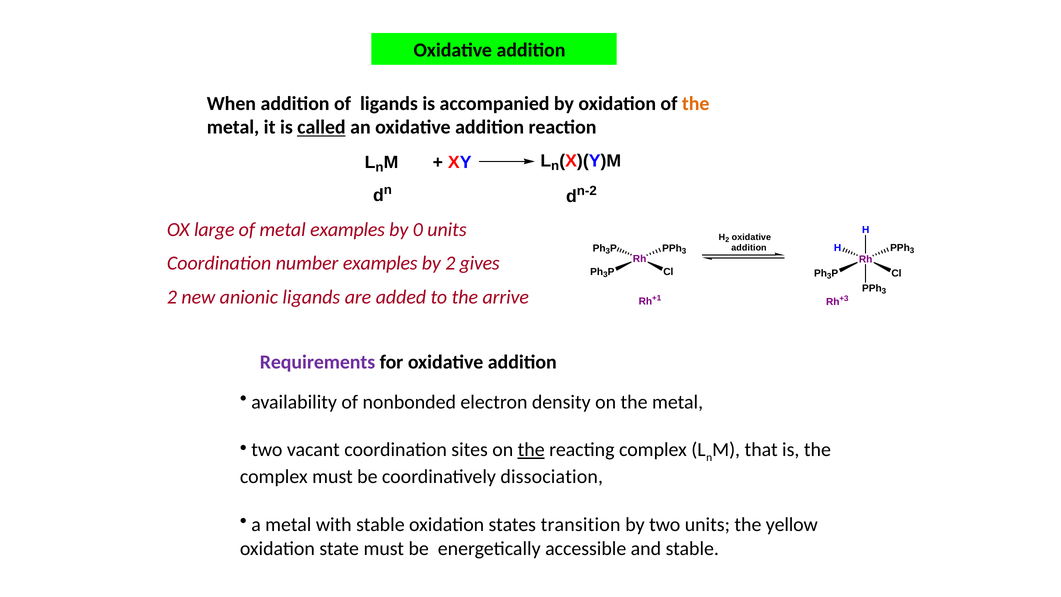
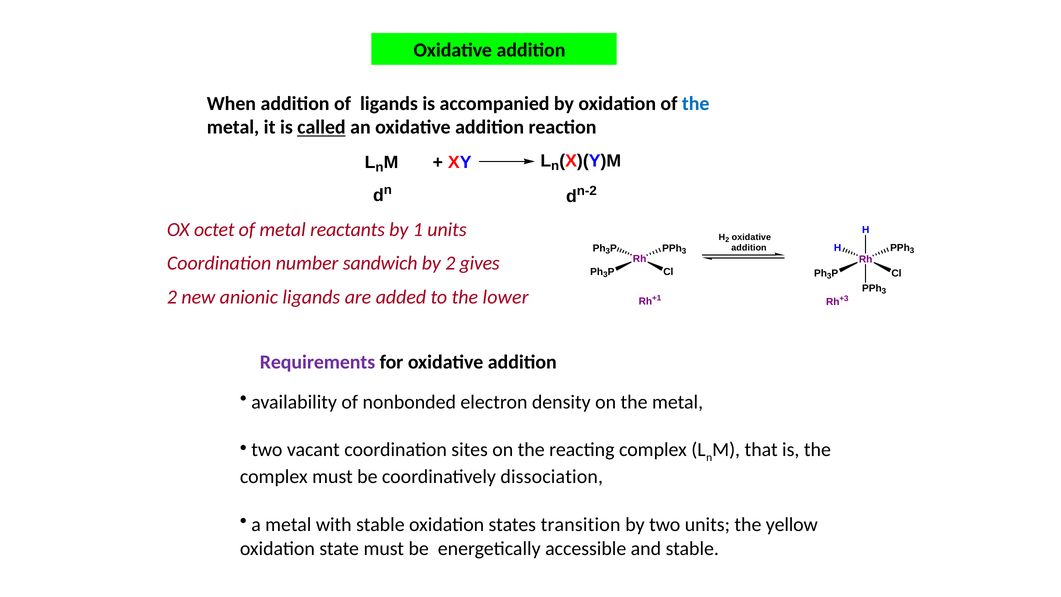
the colour: orange -> blue (696, 103)
large: large -> octet (214, 229)
metal examples: examples -> reactants (348, 229)
0: 0 -> 1 (418, 229)
number examples: examples -> sandwich (380, 263)
arrive: arrive -> lower (506, 297)
the underline: present -> none (531, 450)
